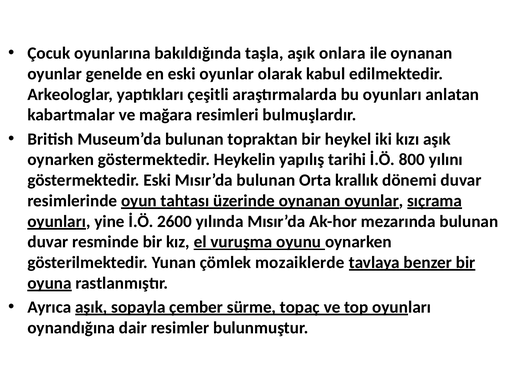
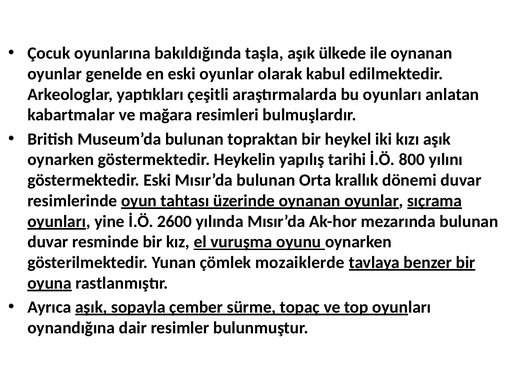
onlara: onlara -> ülkede (343, 53)
